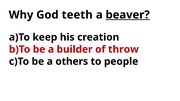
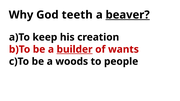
builder underline: none -> present (75, 49)
throw: throw -> wants (123, 49)
others: others -> woods (72, 62)
